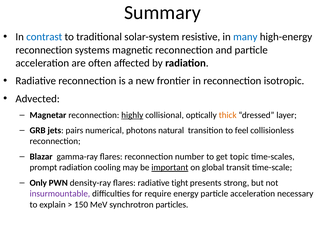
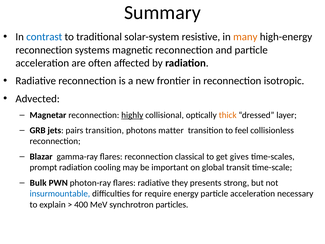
many colour: blue -> orange (245, 37)
pairs numerical: numerical -> transition (105, 130)
natural: natural -> matter (171, 130)
number: number -> classical (190, 156)
topic: topic -> gives (239, 156)
important underline: present -> none (170, 167)
Only: Only -> Bulk (38, 183)
density-ray: density-ray -> photon-ray (90, 183)
radiative tight: tight -> they (180, 183)
insurmountable colour: purple -> blue (60, 194)
150: 150 -> 400 (81, 204)
